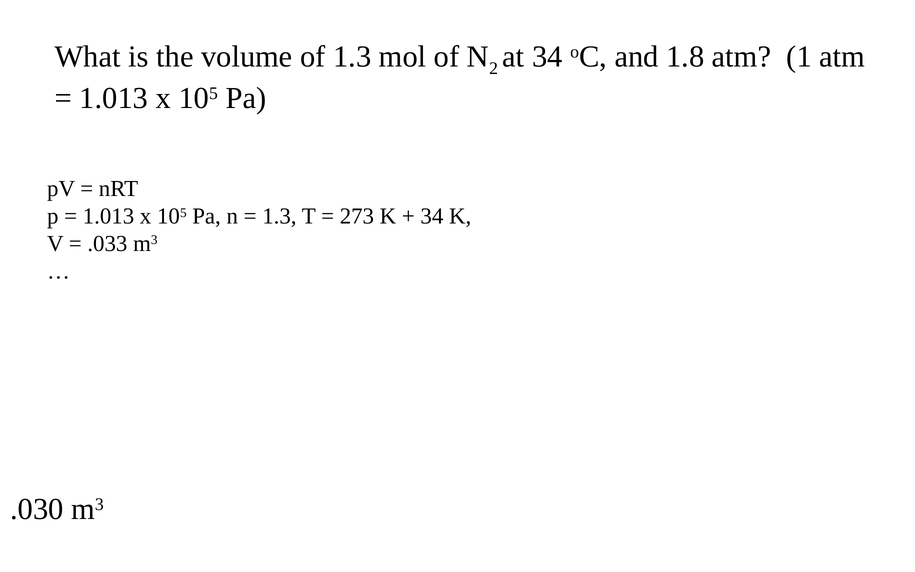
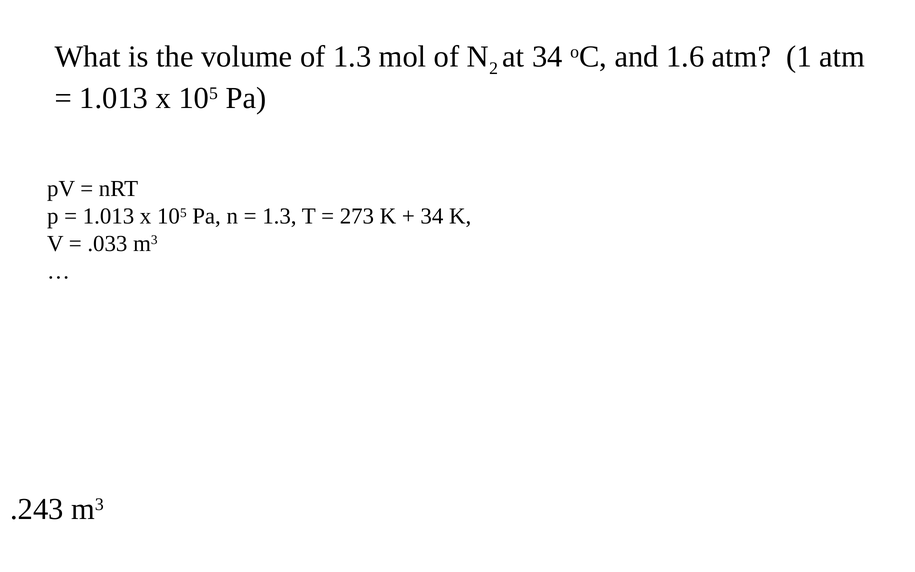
1.8: 1.8 -> 1.6 (685, 57)
.030: .030 -> .243 (37, 509)
